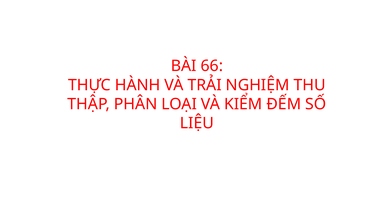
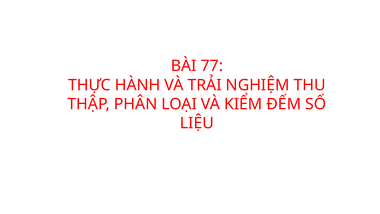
66: 66 -> 77 (212, 66)
